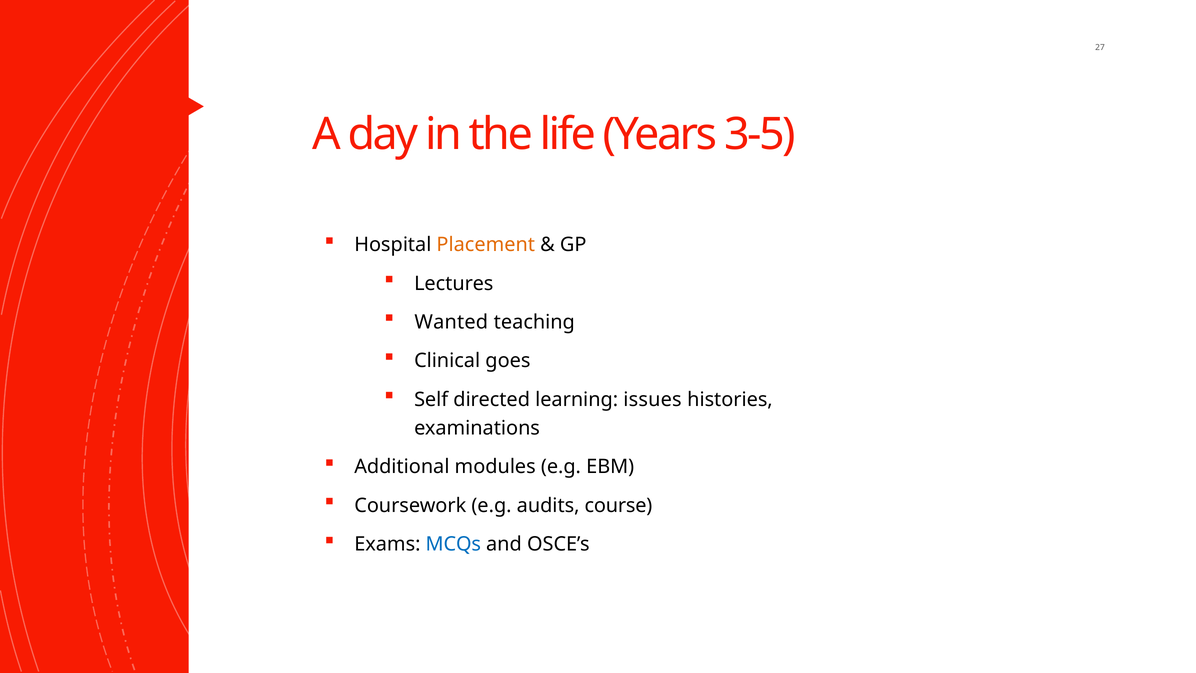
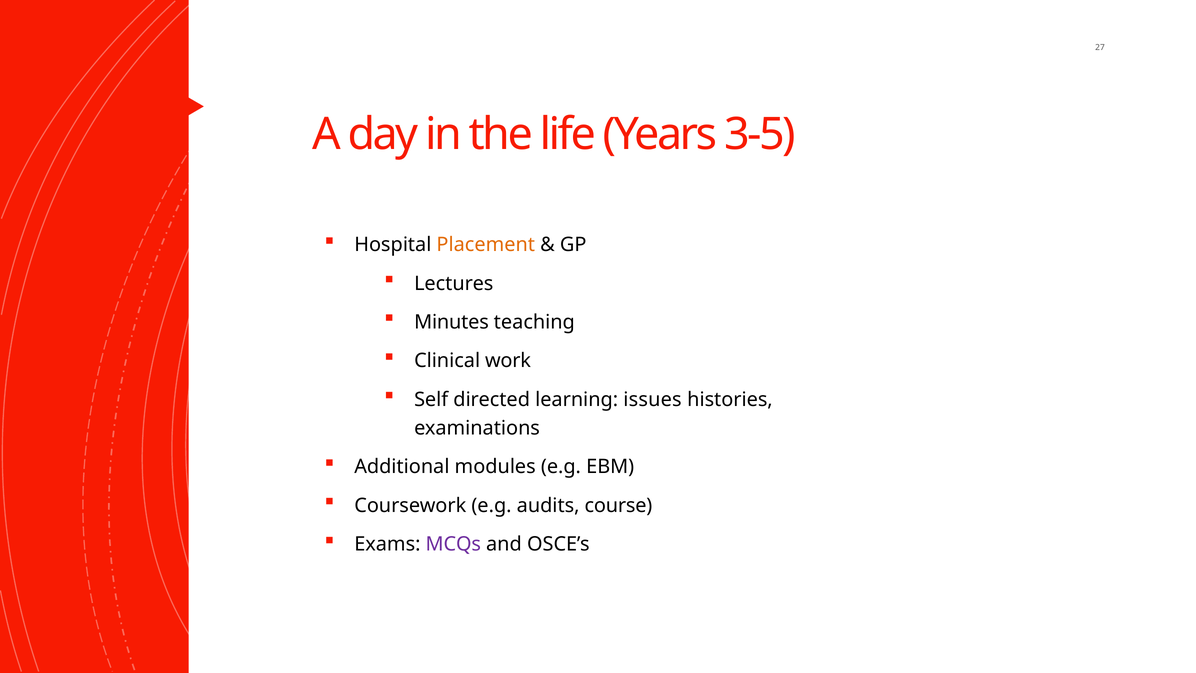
Wanted: Wanted -> Minutes (451, 322)
goes: goes -> work (508, 361)
MCQs colour: blue -> purple (453, 544)
